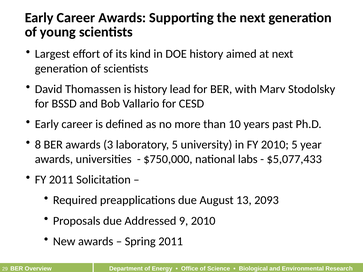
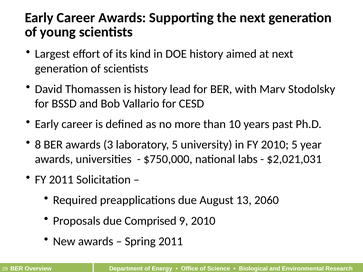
$5,077,433: $5,077,433 -> $2,021,031 (294, 159)
2093: 2093 -> 2060 (267, 200)
Addressed: Addressed -> Comprised (150, 221)
